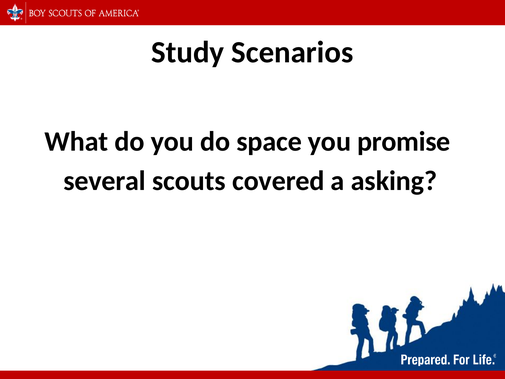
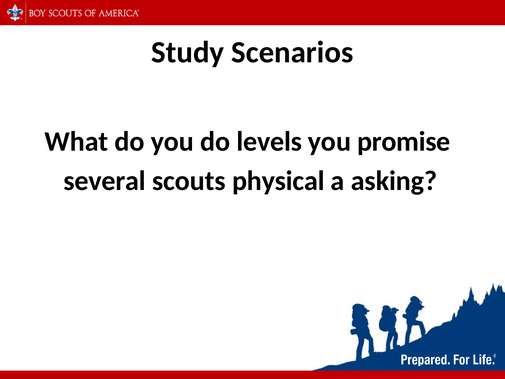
space: space -> levels (269, 141)
covered: covered -> physical (278, 181)
